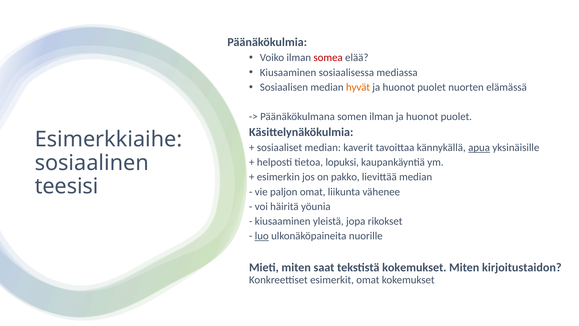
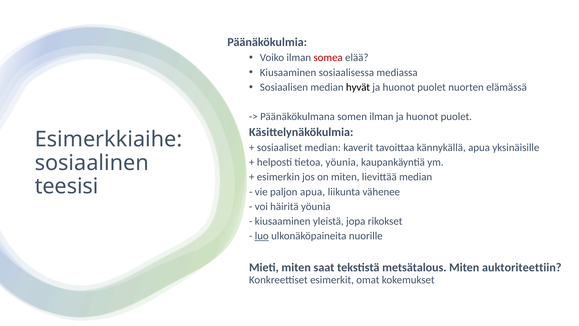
hyvät colour: orange -> black (358, 87)
apua underline: present -> none (479, 147)
tietoa lopuksi: lopuksi -> yöunia (342, 162)
on pakko: pakko -> miten (345, 177)
paljon omat: omat -> apua (313, 192)
tekstistä kokemukset: kokemukset -> metsätalous (414, 267)
kirjoitustaidon: kirjoitustaidon -> auktoriteettiin (522, 267)
